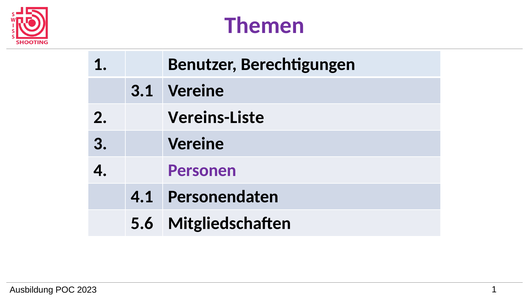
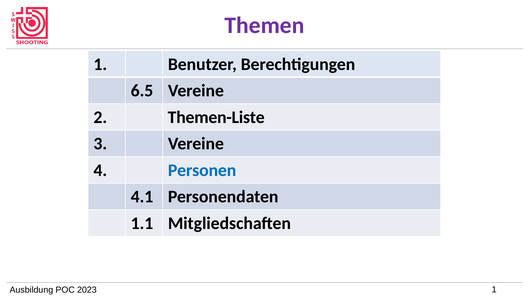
3.1: 3.1 -> 6.5 (142, 91)
Vereins-Liste: Vereins-Liste -> Themen-Liste (216, 117)
Personen colour: purple -> blue (202, 170)
5.6: 5.6 -> 1.1 (142, 223)
